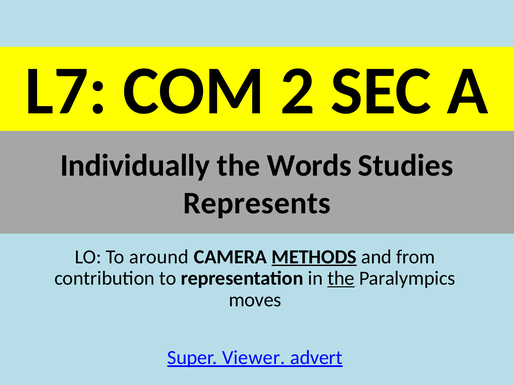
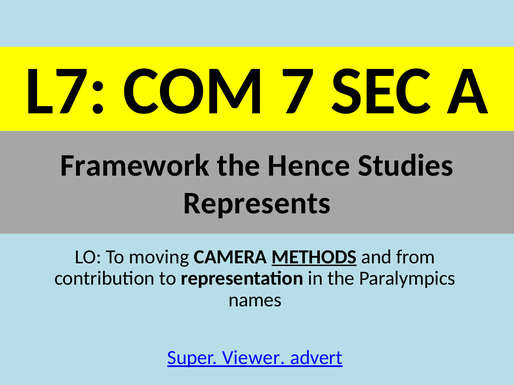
2: 2 -> 7 (298, 91)
Individually: Individually -> Framework (135, 166)
Words: Words -> Hence (309, 166)
around: around -> moving (159, 257)
the underline: present -> none (341, 279)
moves: moves -> names (255, 300)
